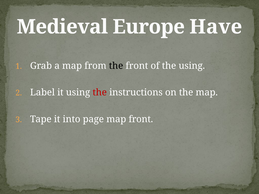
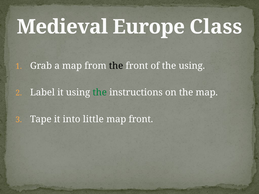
Have: Have -> Class (216, 27)
the colour: red -> green (100, 93)
page: page -> little (93, 119)
